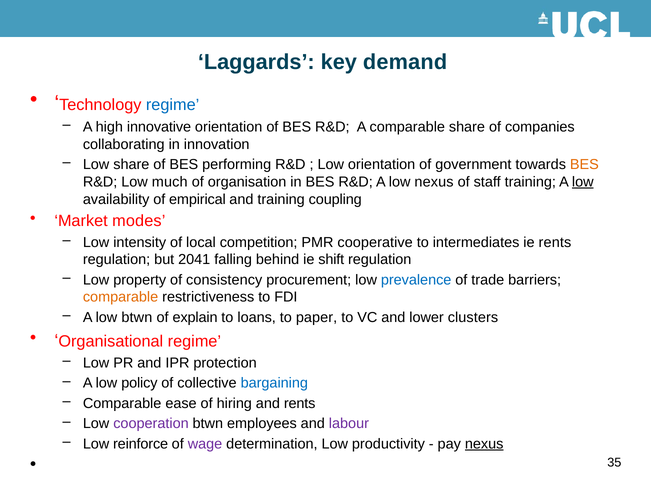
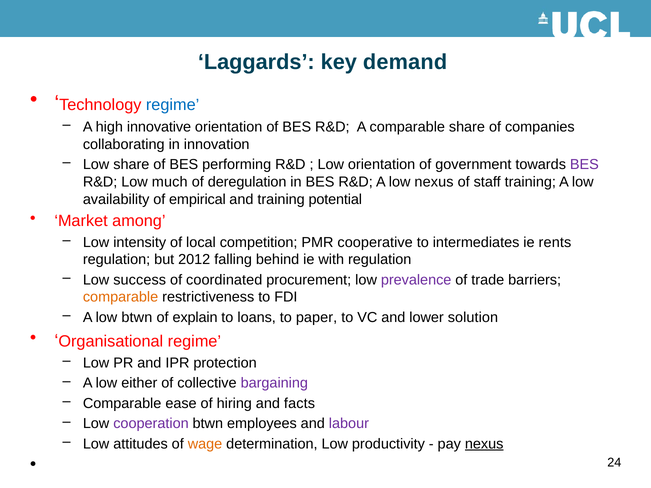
BES colour: orange -> purple (584, 165)
organisation: organisation -> deregulation (247, 182)
low underline: present -> none (583, 182)
coupling: coupling -> potential (335, 199)
modes: modes -> among (139, 221)
2041: 2041 -> 2012 (194, 260)
shift: shift -> with (331, 260)
property: property -> success (140, 280)
consistency: consistency -> coordinated (224, 280)
prevalence colour: blue -> purple (416, 280)
clusters: clusters -> solution (473, 318)
policy: policy -> either (139, 383)
bargaining colour: blue -> purple (274, 383)
and rents: rents -> facts (300, 404)
reinforce: reinforce -> attitudes (141, 444)
wage colour: purple -> orange (205, 444)
35: 35 -> 24 (614, 463)
